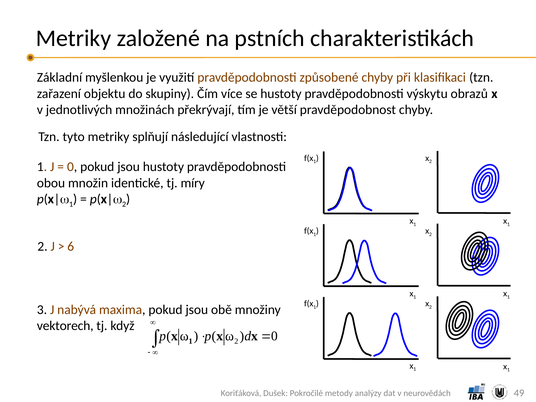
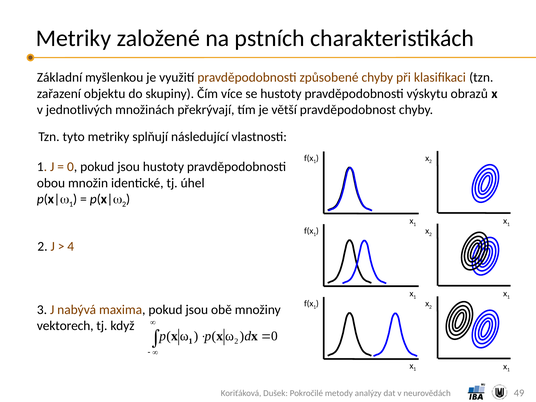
míry: míry -> úhel (193, 183)
6: 6 -> 4 (71, 246)
